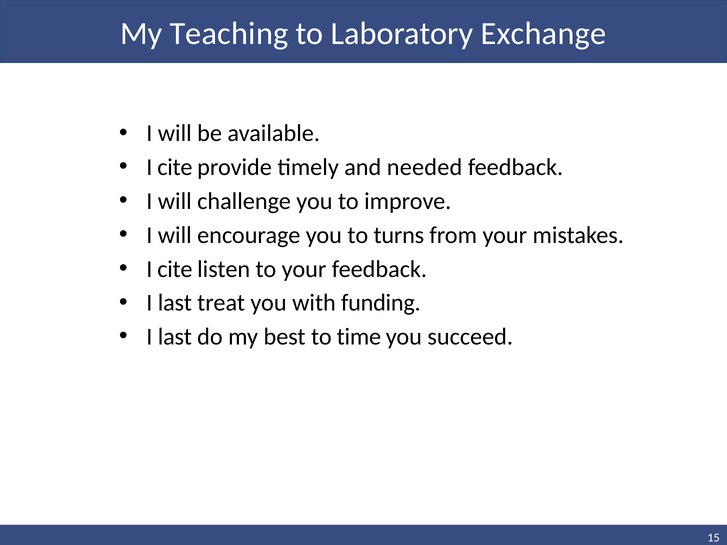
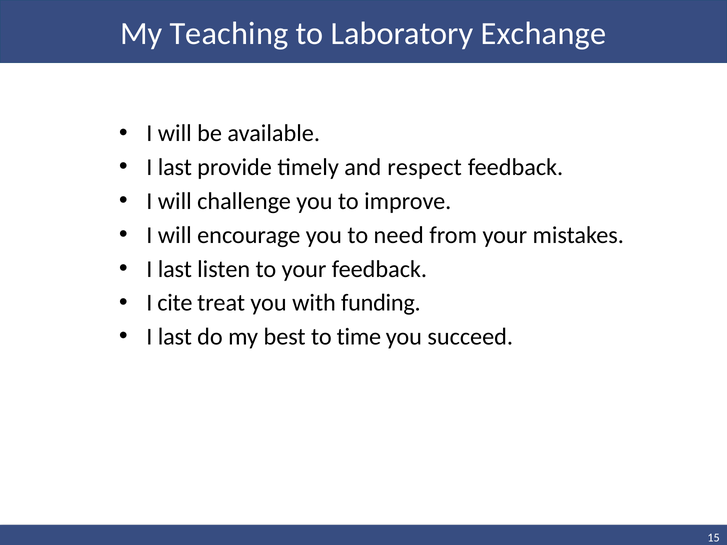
cite: cite -> last (175, 167)
needed: needed -> respect (425, 167)
turns: turns -> need (399, 235)
cite: cite -> last (175, 269)
last: last -> cite (175, 303)
